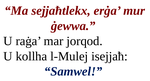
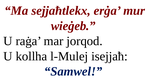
ġewwa: ġewwa -> wieġeb (73, 26)
